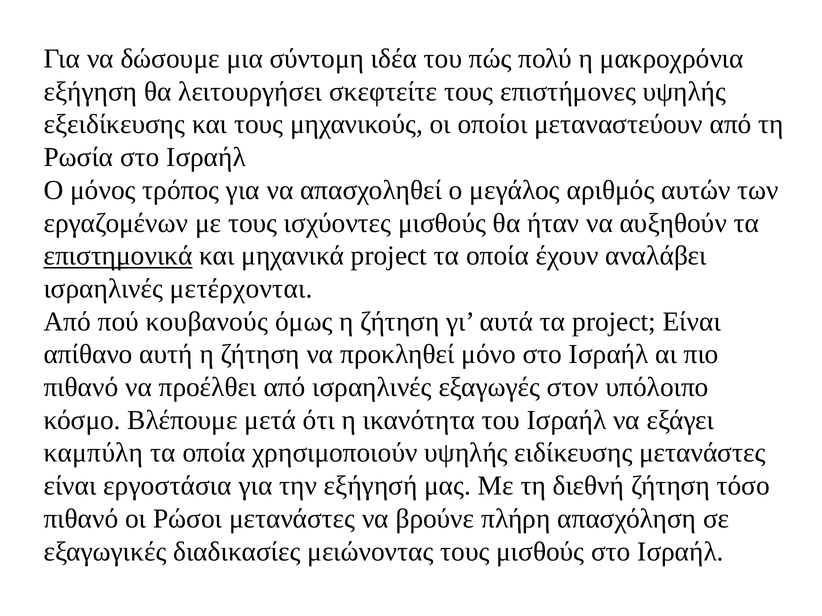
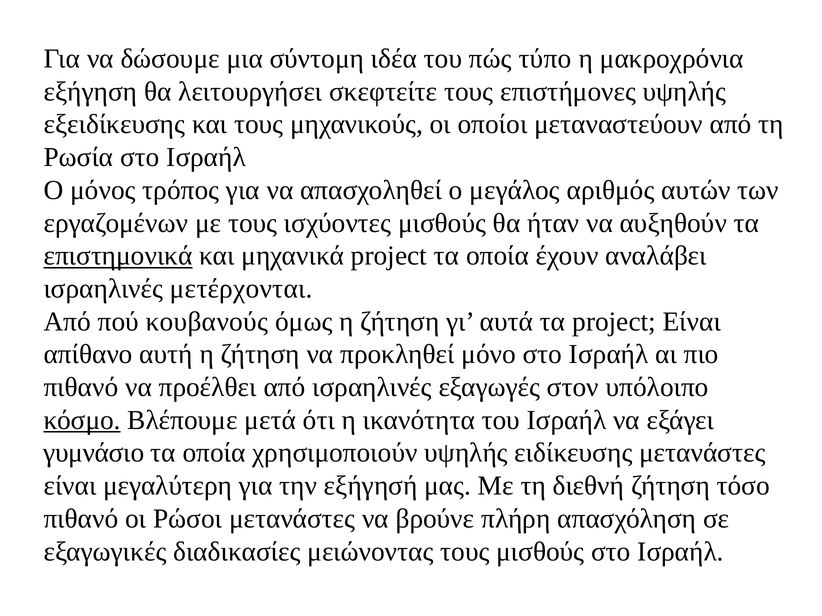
πολύ: πολύ -> τύπο (545, 59)
κόσμο underline: none -> present (82, 420)
καμπύλη: καμπύλη -> γυμνάσιο (94, 453)
εργοστάσια: εργοστάσια -> μεγαλύτερη (168, 486)
